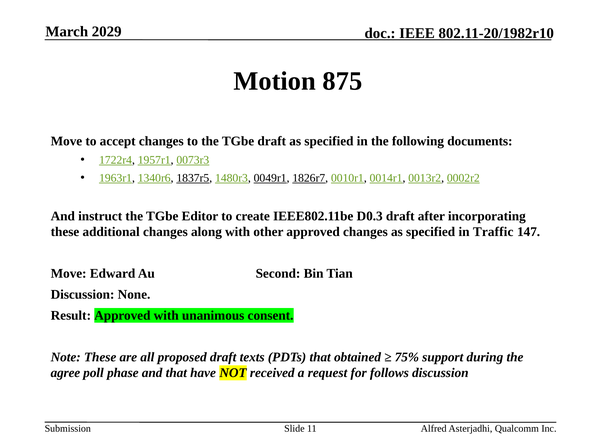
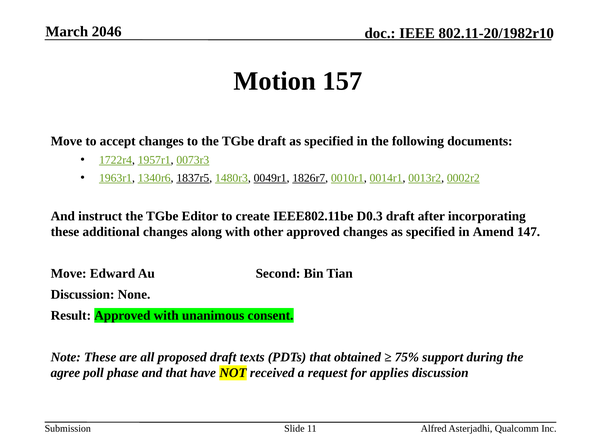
2029: 2029 -> 2046 (107, 32)
875: 875 -> 157 (342, 81)
Traffic: Traffic -> Amend (493, 232)
follows: follows -> applies (389, 373)
